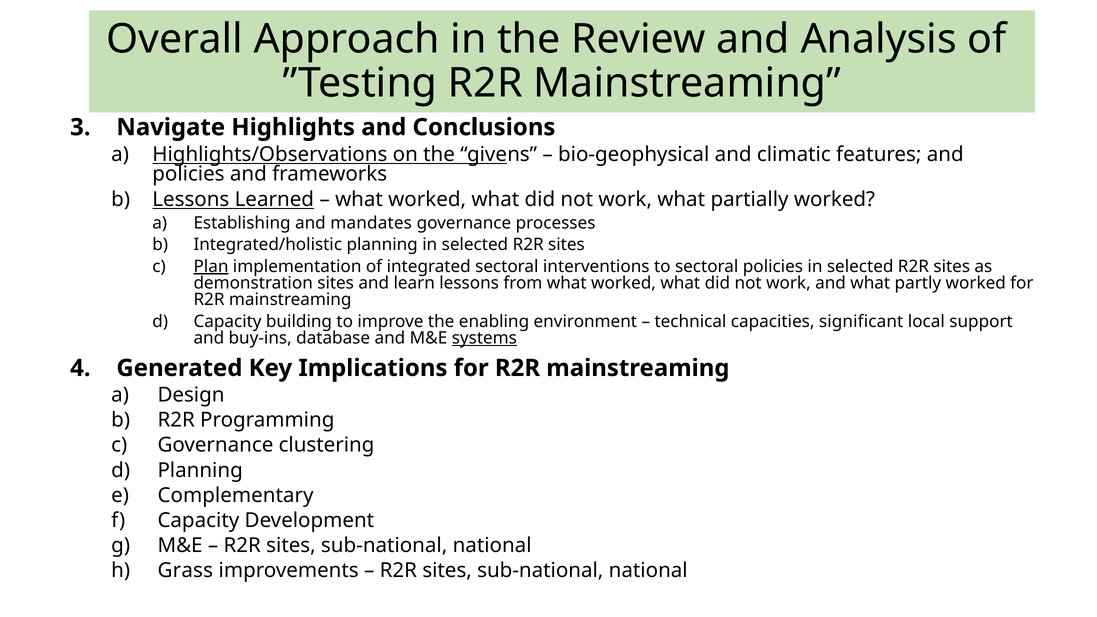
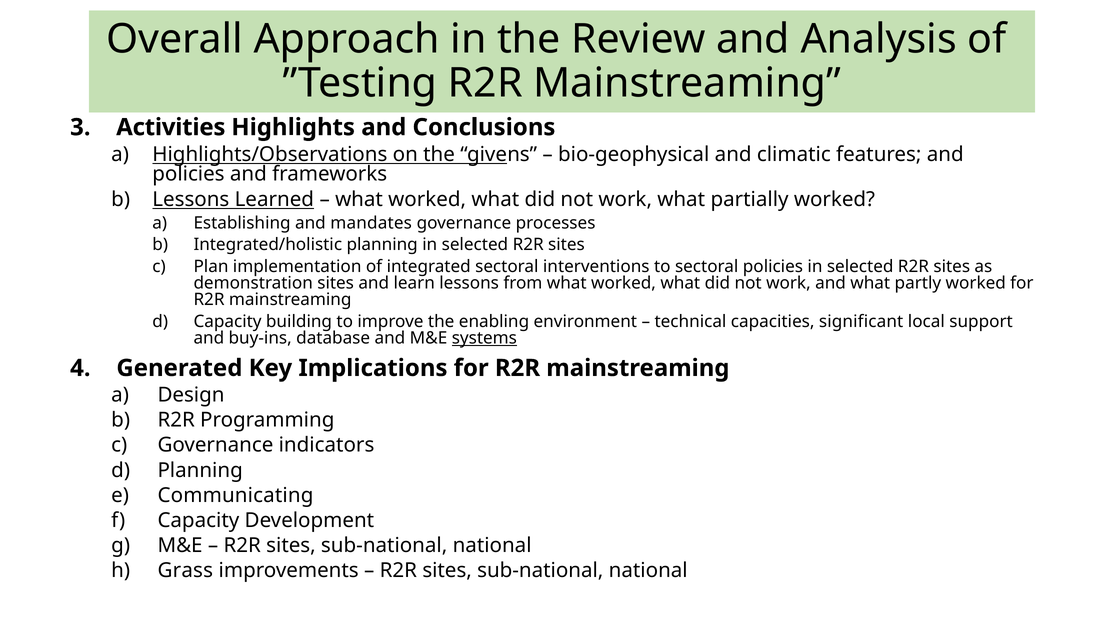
Navigate: Navigate -> Activities (171, 127)
Plan underline: present -> none (211, 266)
clustering: clustering -> indicators (326, 445)
Complementary: Complementary -> Communicating (235, 495)
